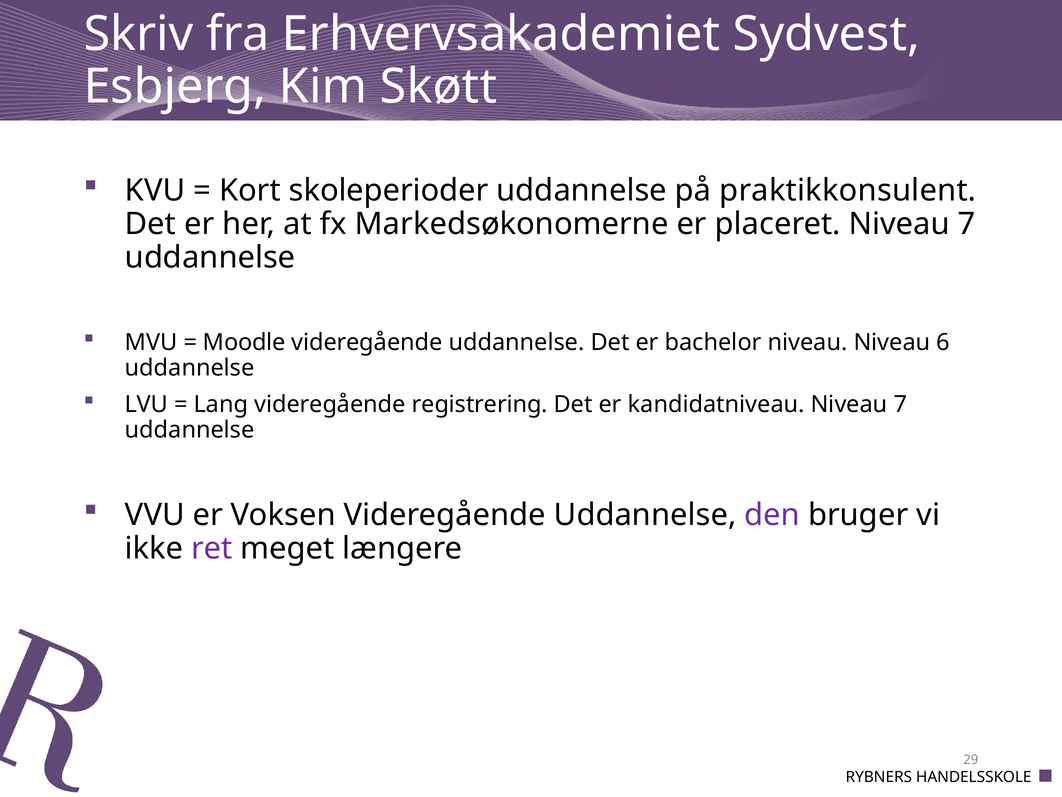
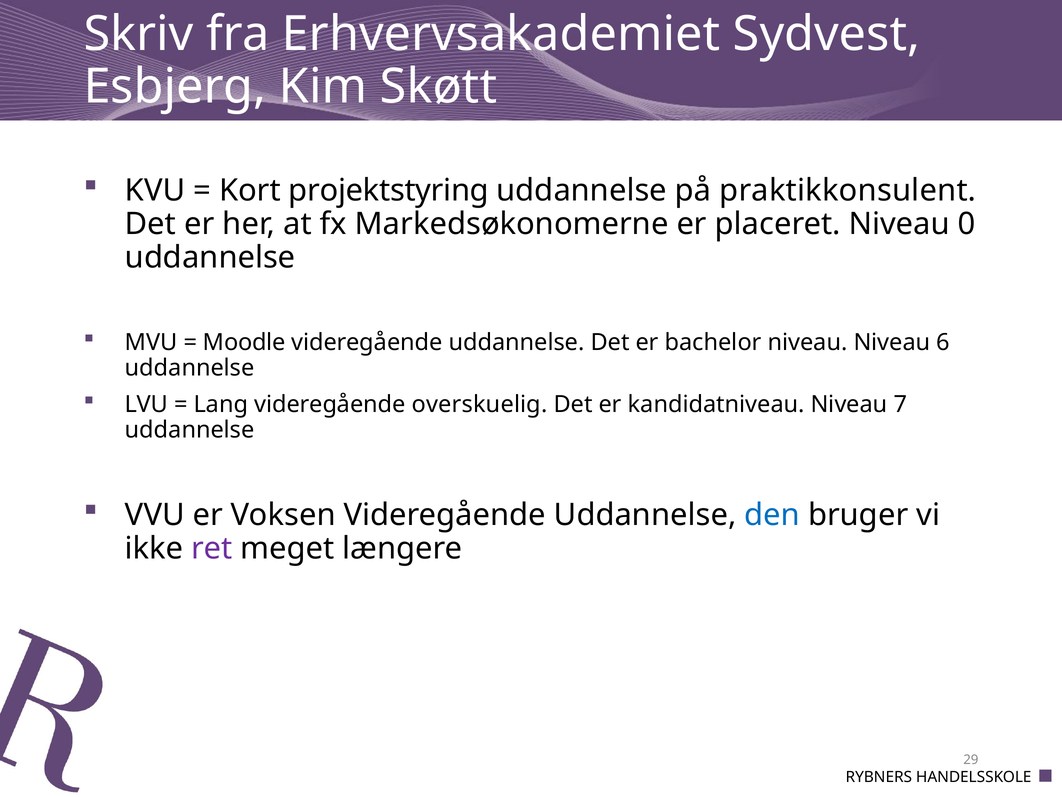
skoleperioder: skoleperioder -> projektstyring (389, 190)
placeret Niveau 7: 7 -> 0 (967, 224)
registrering: registrering -> overskuelig (480, 404)
den colour: purple -> blue (772, 515)
